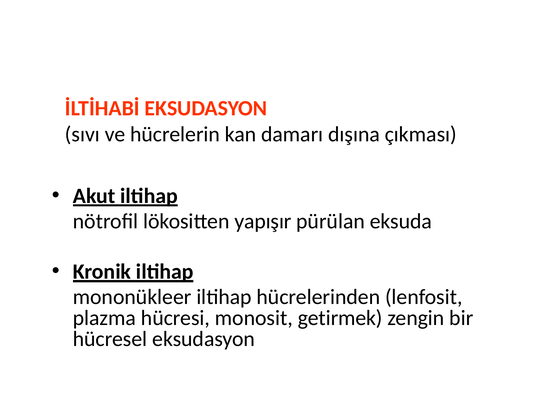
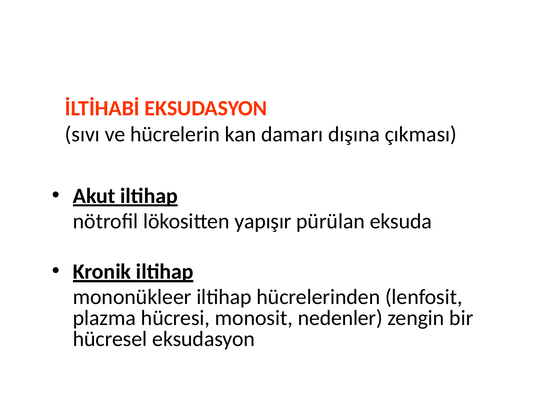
getirmek: getirmek -> nedenler (340, 318)
